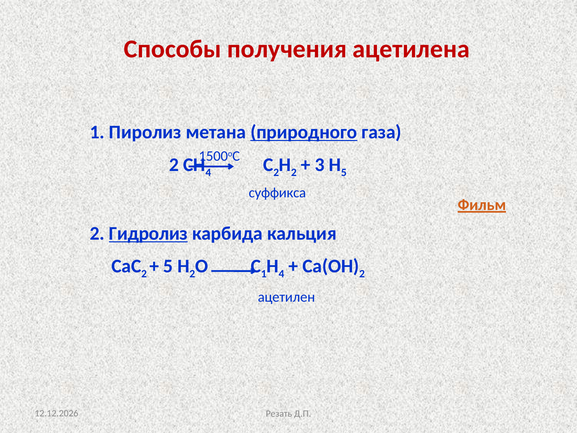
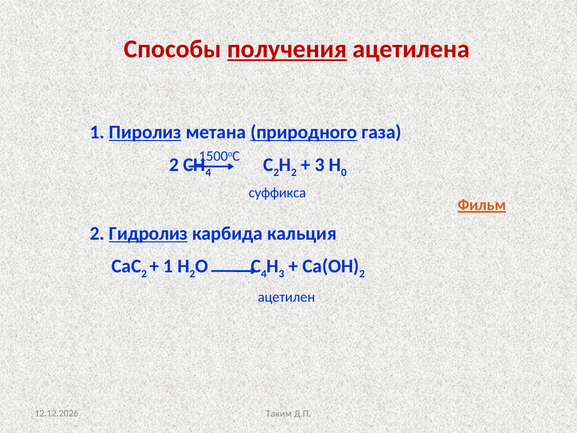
получения underline: none -> present (287, 49)
Пиролиз underline: none -> present (145, 132)
5: 5 -> 0 (344, 172)
5: 5 -> 1 (168, 266)
1: 1 -> 4 (264, 274)
4: 4 -> 3 (281, 274)
Резать: Резать -> Таким (279, 413)
